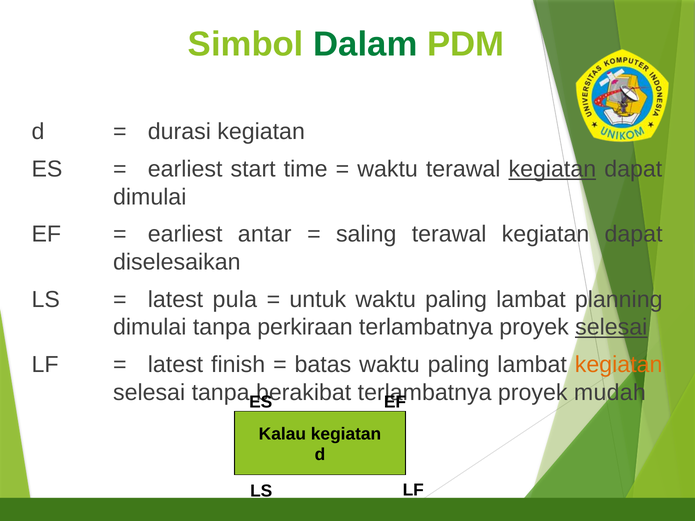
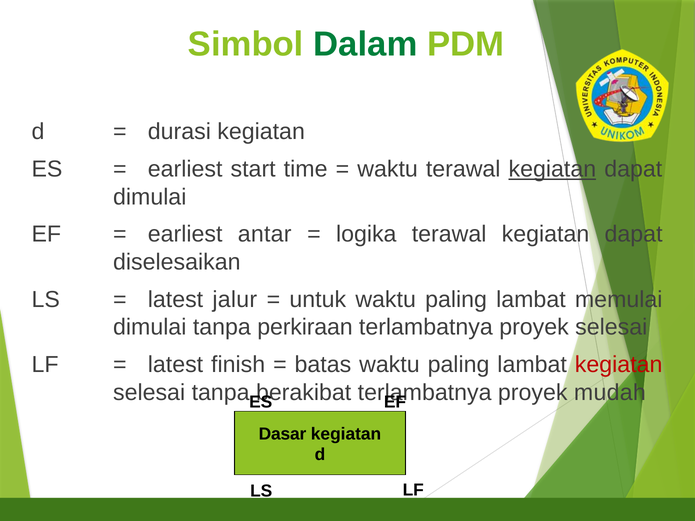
saling: saling -> logika (366, 234)
pula: pula -> jalur (235, 300)
planning: planning -> memulai (619, 300)
selesai underline: present -> none (611, 328)
kegiatan colour: orange -> red (619, 365)
Kalau: Kalau -> Dasar (282, 434)
